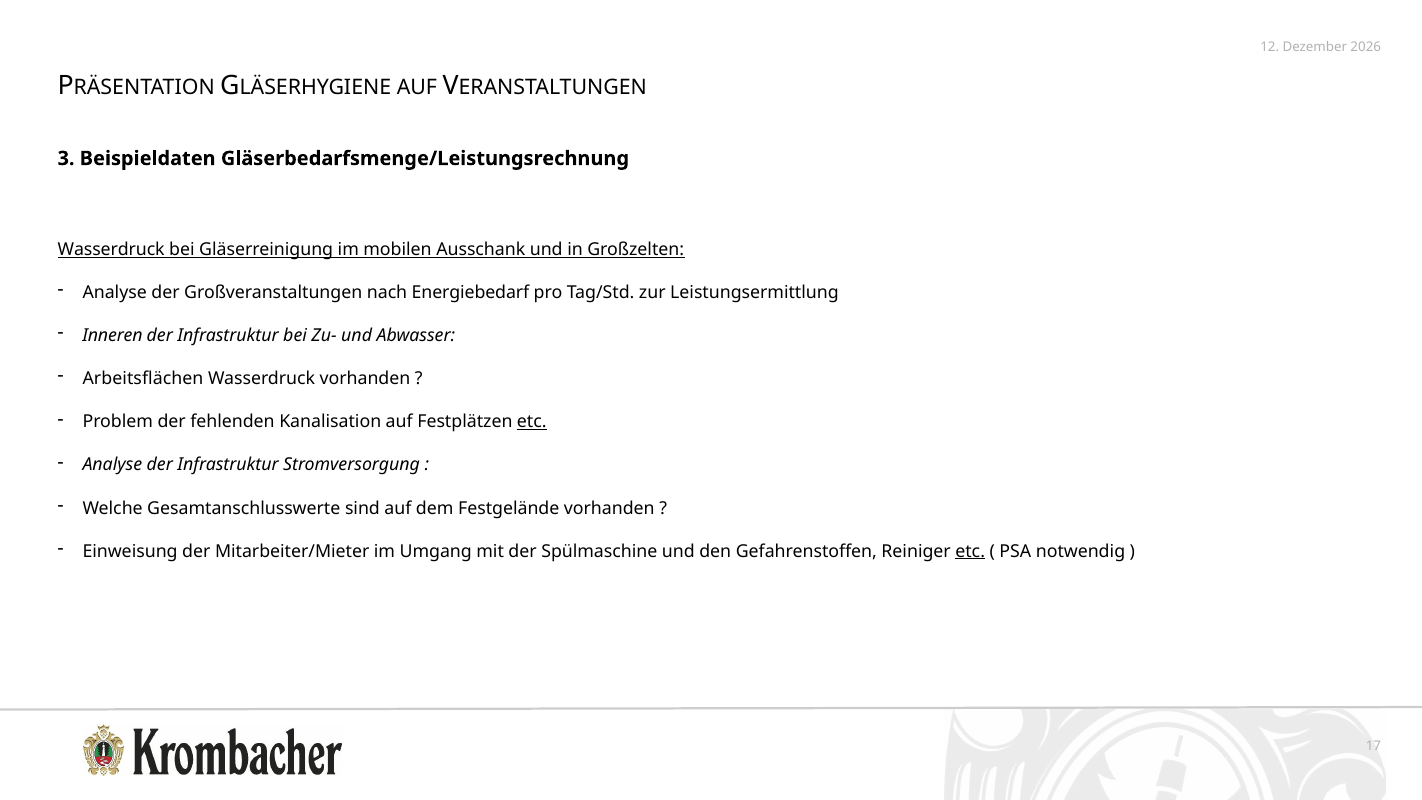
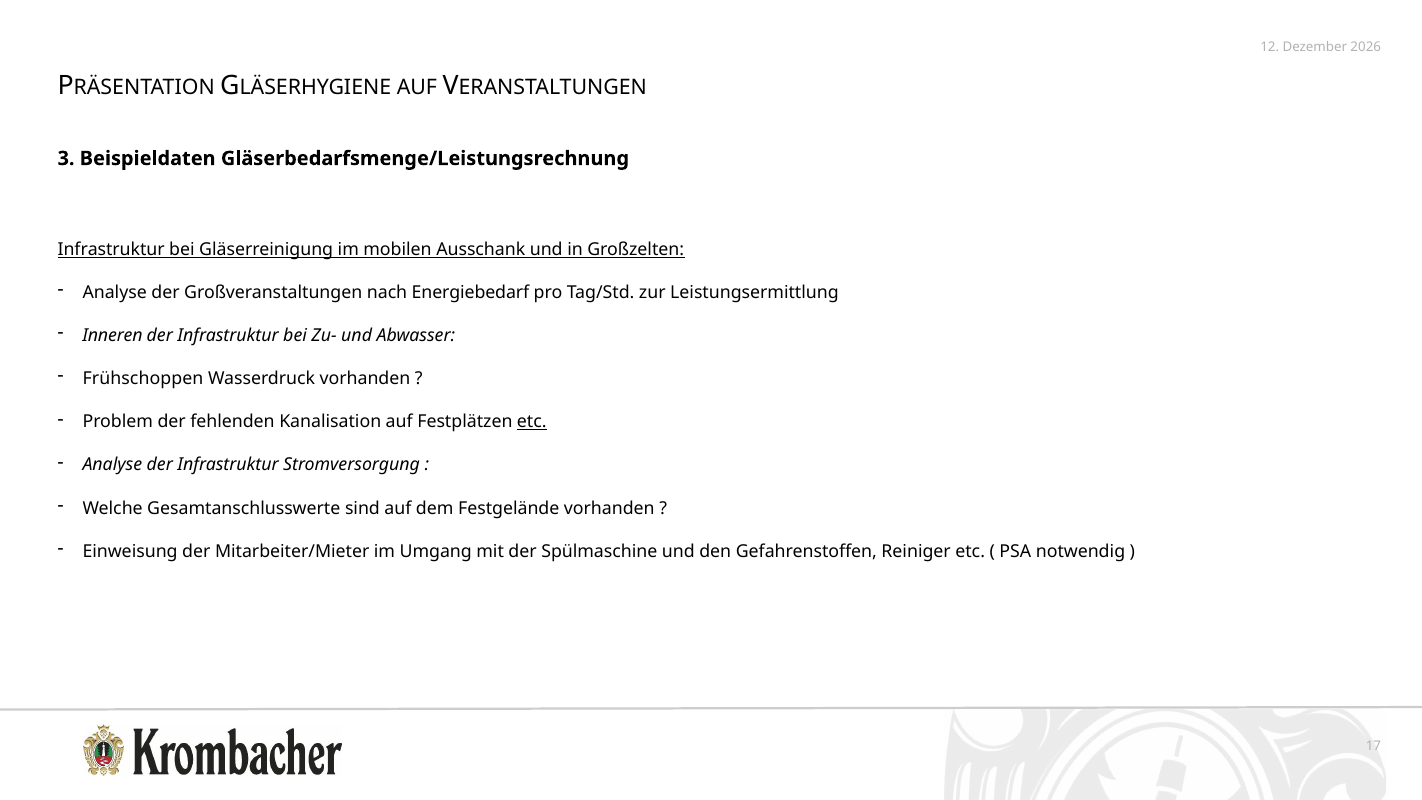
Wasserdruck: Wasserdruck -> Infrastruktur (111, 249)
Arbeitsflächen: Arbeitsflächen -> Frühschoppen (143, 379)
etc underline: present -> none (970, 551)
